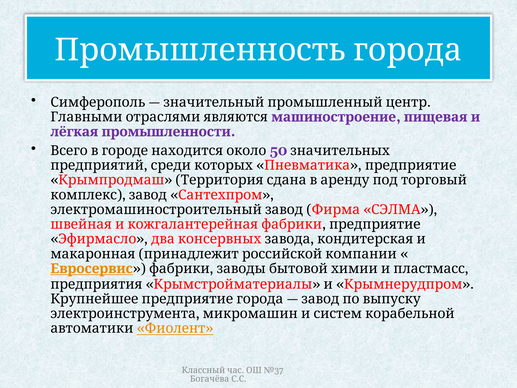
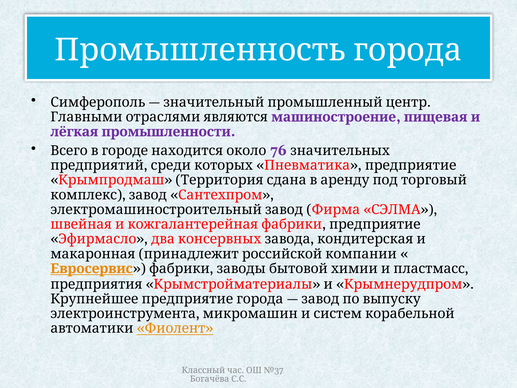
50: 50 -> 76 (278, 151)
